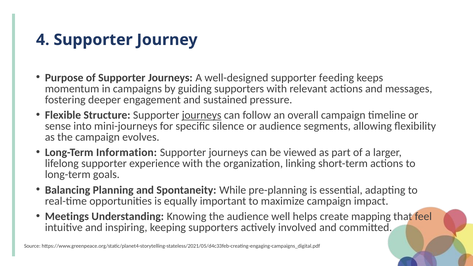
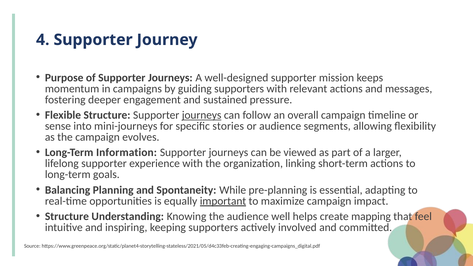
feeding: feeding -> mission (337, 78)
silence: silence -> stories (228, 126)
important underline: none -> present (223, 201)
Meetings: Meetings -> Structure (67, 216)
